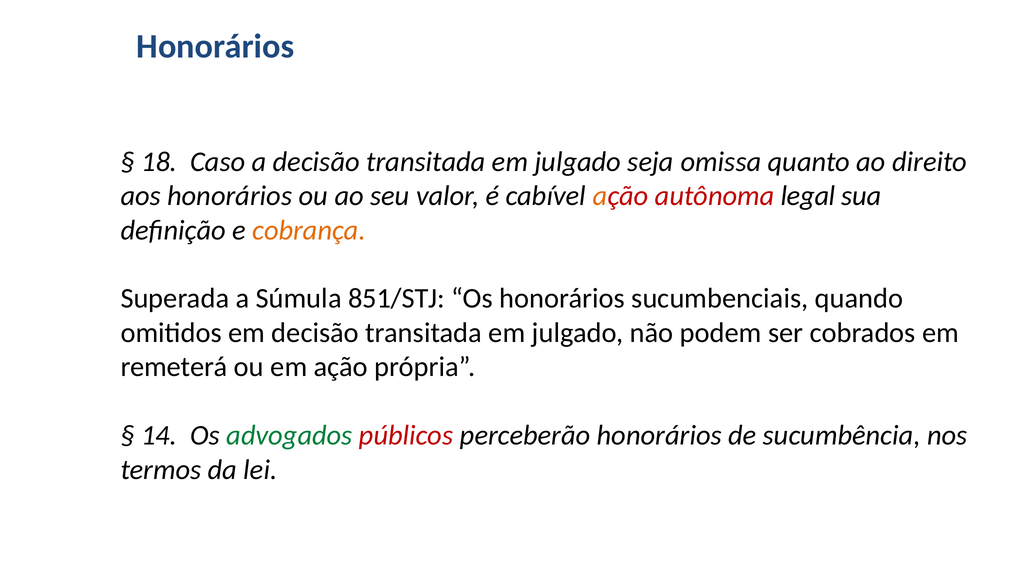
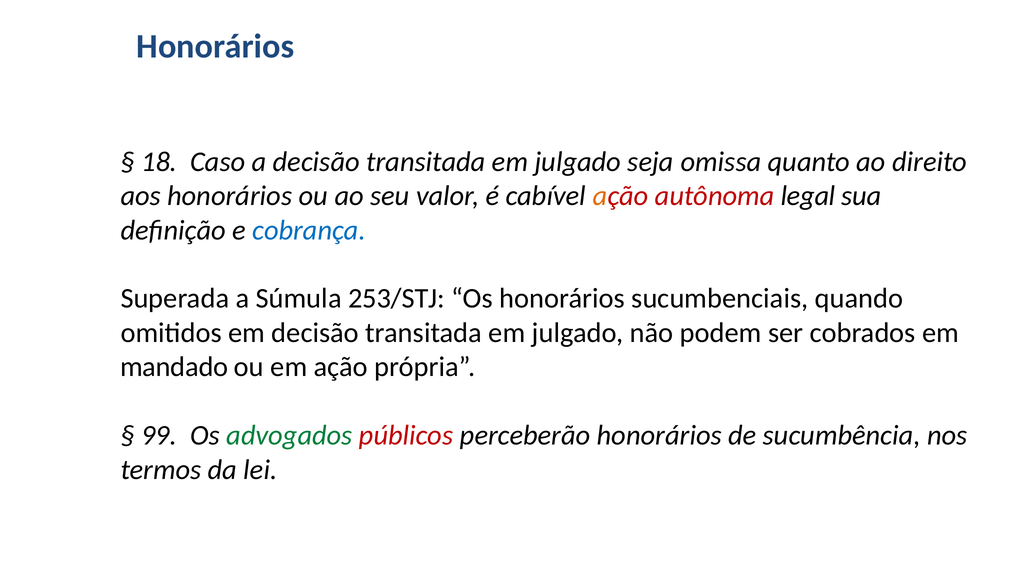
cobrança colour: orange -> blue (309, 230)
851/STJ: 851/STJ -> 253/STJ (397, 299)
remeterá: remeterá -> mandado (174, 367)
14: 14 -> 99 (159, 436)
